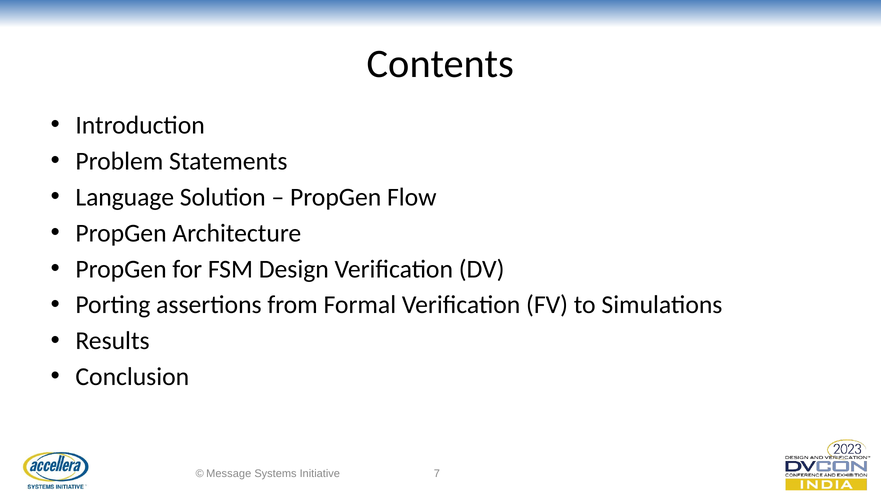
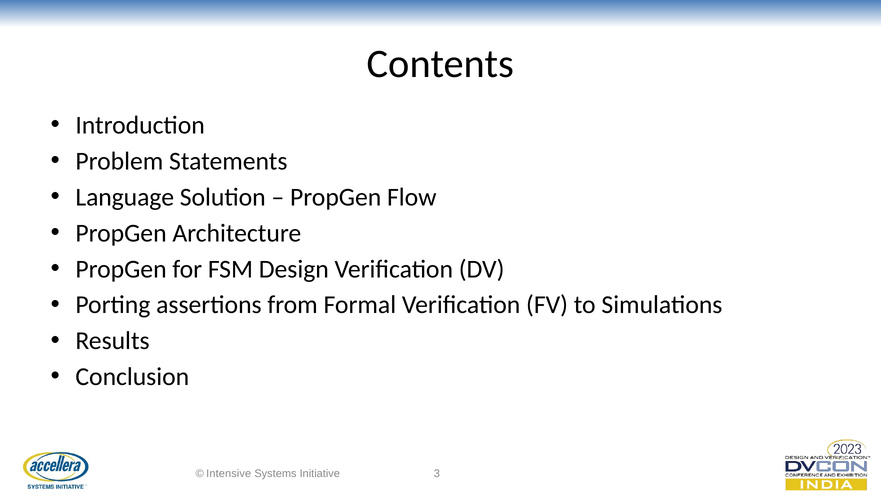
Message: Message -> Intensive (229, 473)
7: 7 -> 3 (437, 473)
